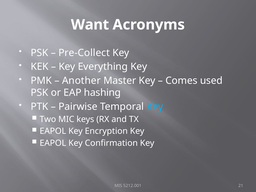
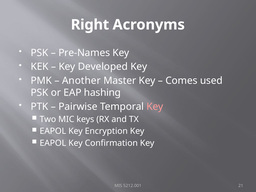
Want: Want -> Right (90, 25)
Pre-Collect: Pre-Collect -> Pre-Names (84, 53)
Everything: Everything -> Developed (103, 67)
Key colour: light blue -> pink (155, 107)
